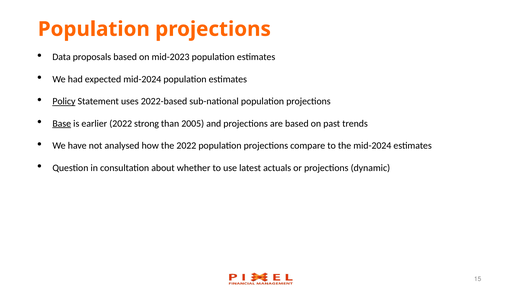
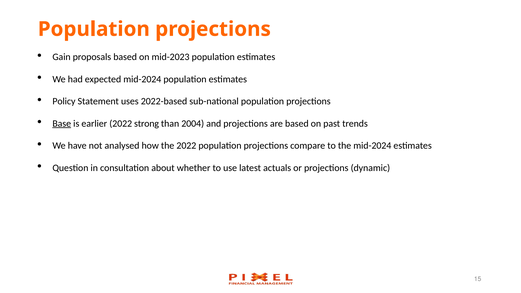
Data: Data -> Gain (62, 57)
Policy underline: present -> none (64, 101)
2005: 2005 -> 2004 (193, 124)
